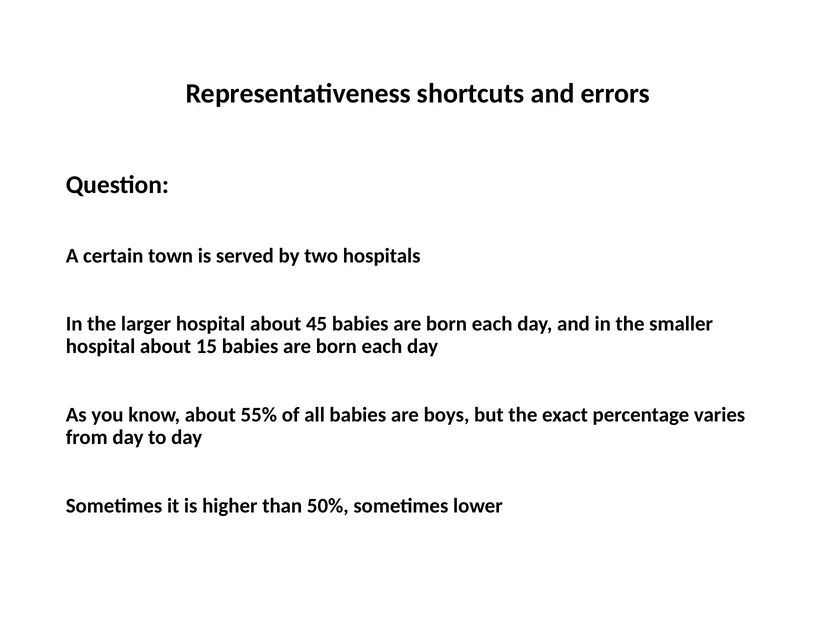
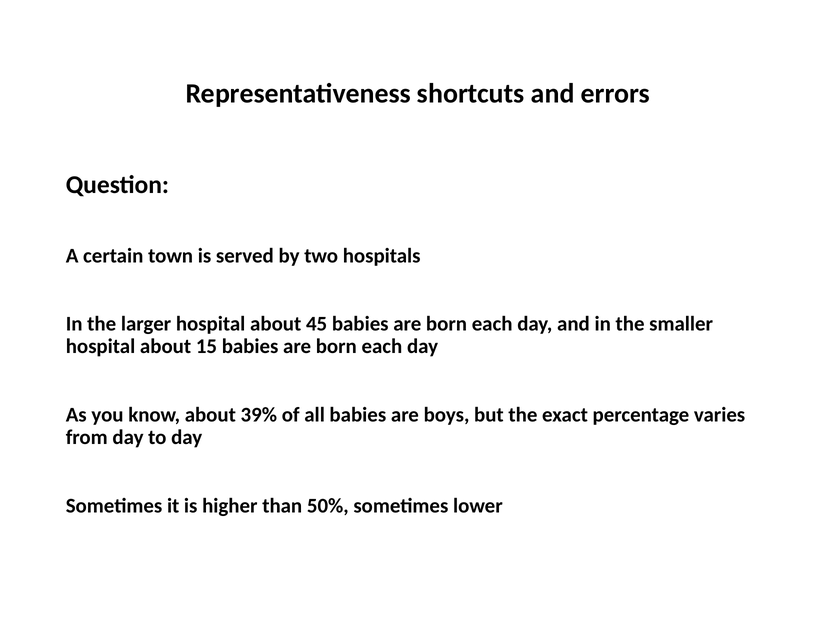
55%: 55% -> 39% (259, 415)
